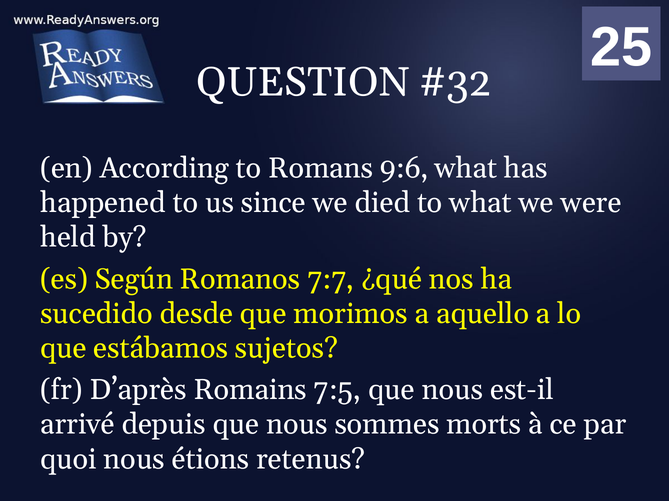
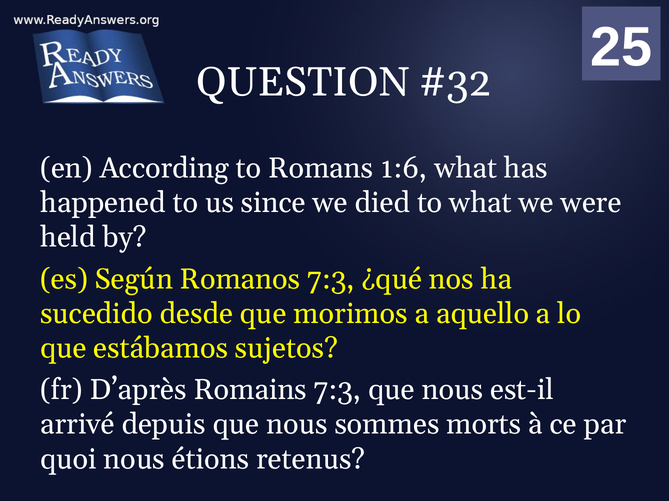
9:6: 9:6 -> 1:6 (404, 169)
Romanos 7:7: 7:7 -> 7:3 (331, 280)
Romains 7:5: 7:5 -> 7:3 (338, 391)
